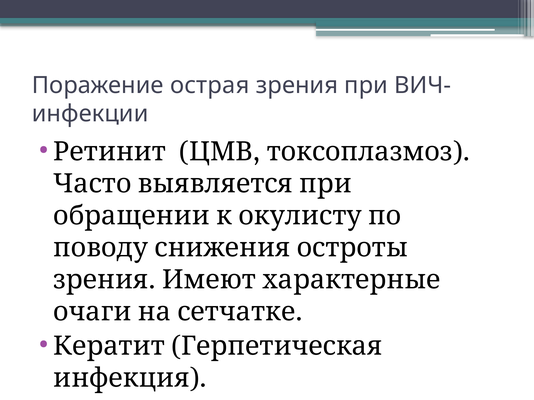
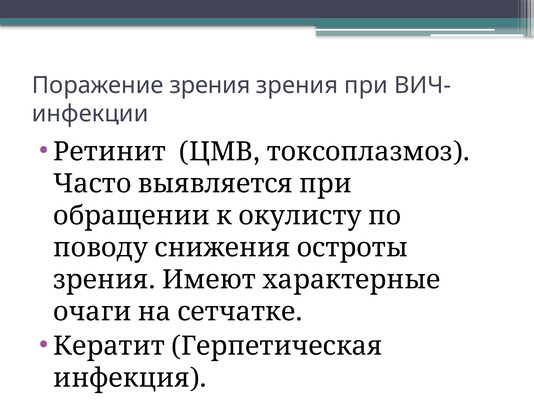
Поражение острая: острая -> зрения (210, 85)
